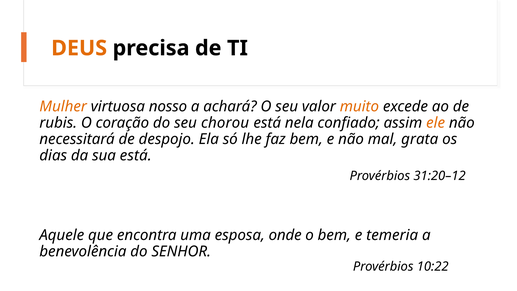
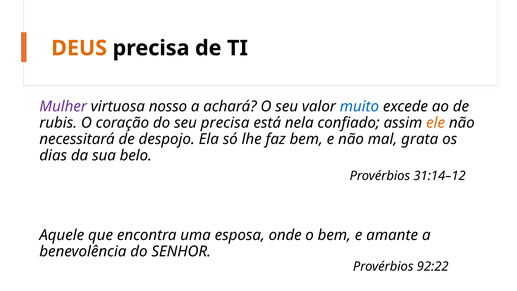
Mulher colour: orange -> purple (63, 107)
muito colour: orange -> blue (359, 107)
seu chorou: chorou -> precisa (225, 123)
sua está: está -> belo (136, 155)
31:20–12: 31:20–12 -> 31:14–12 (440, 176)
temeria: temeria -> amante (392, 235)
10:22: 10:22 -> 92:22 (433, 267)
